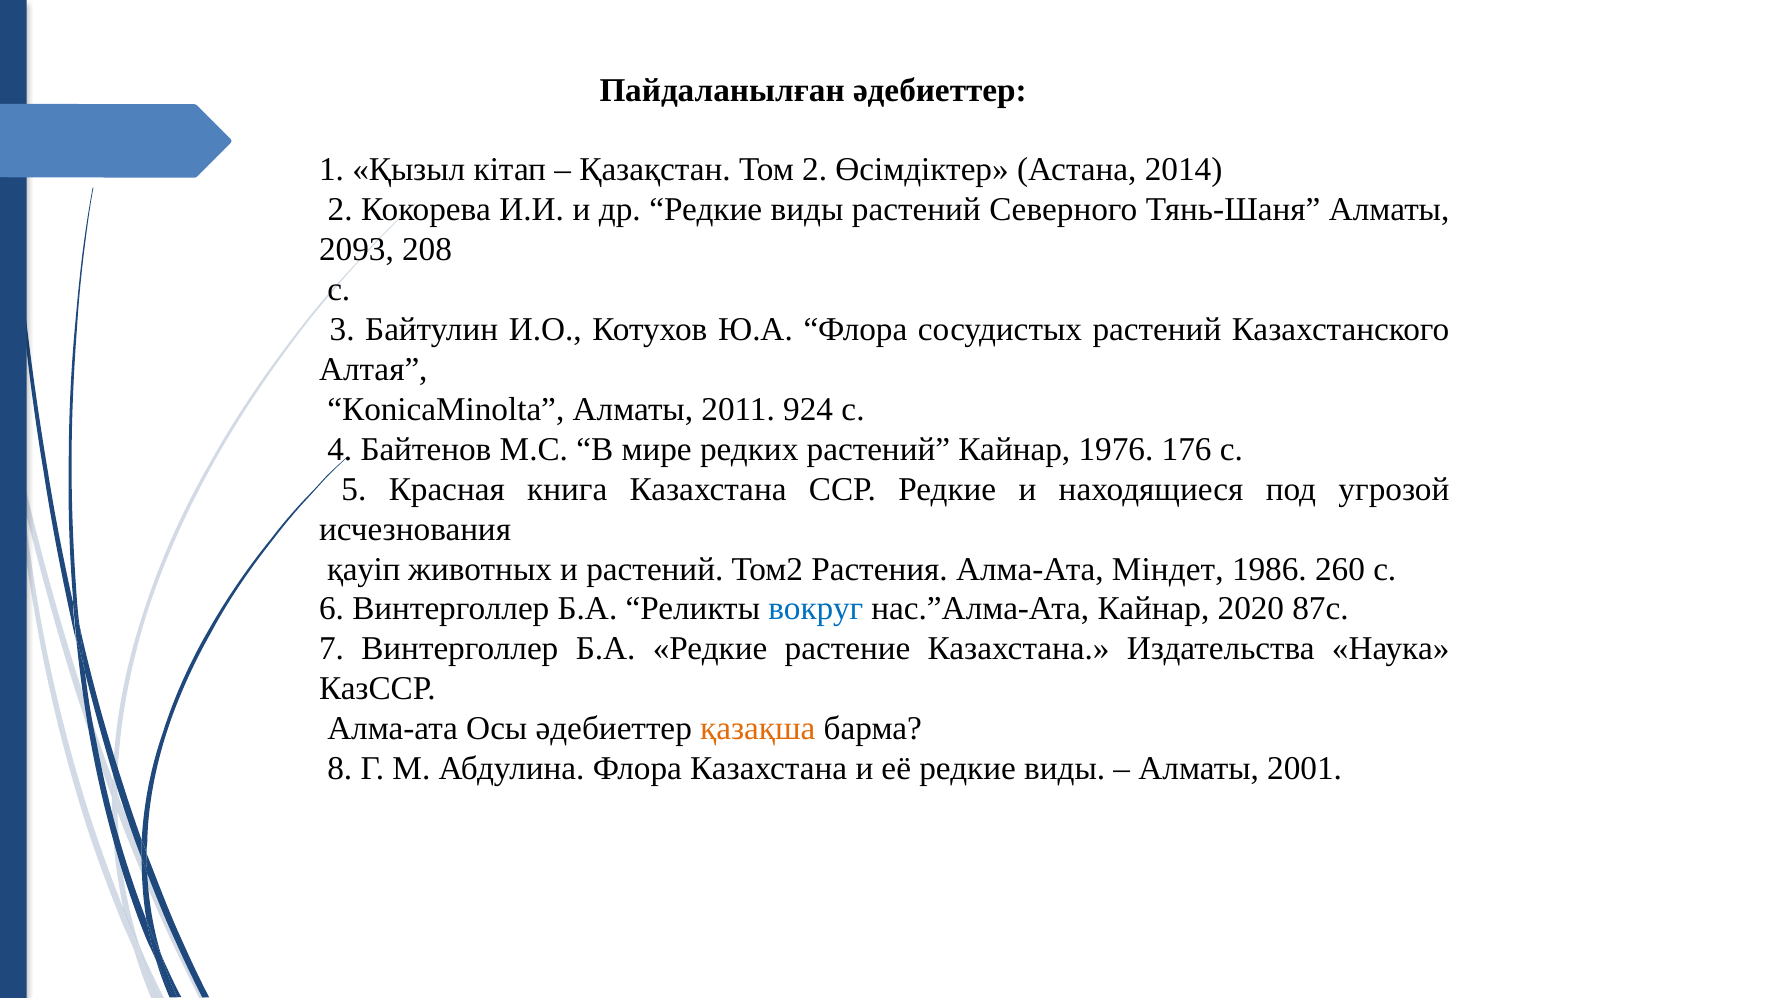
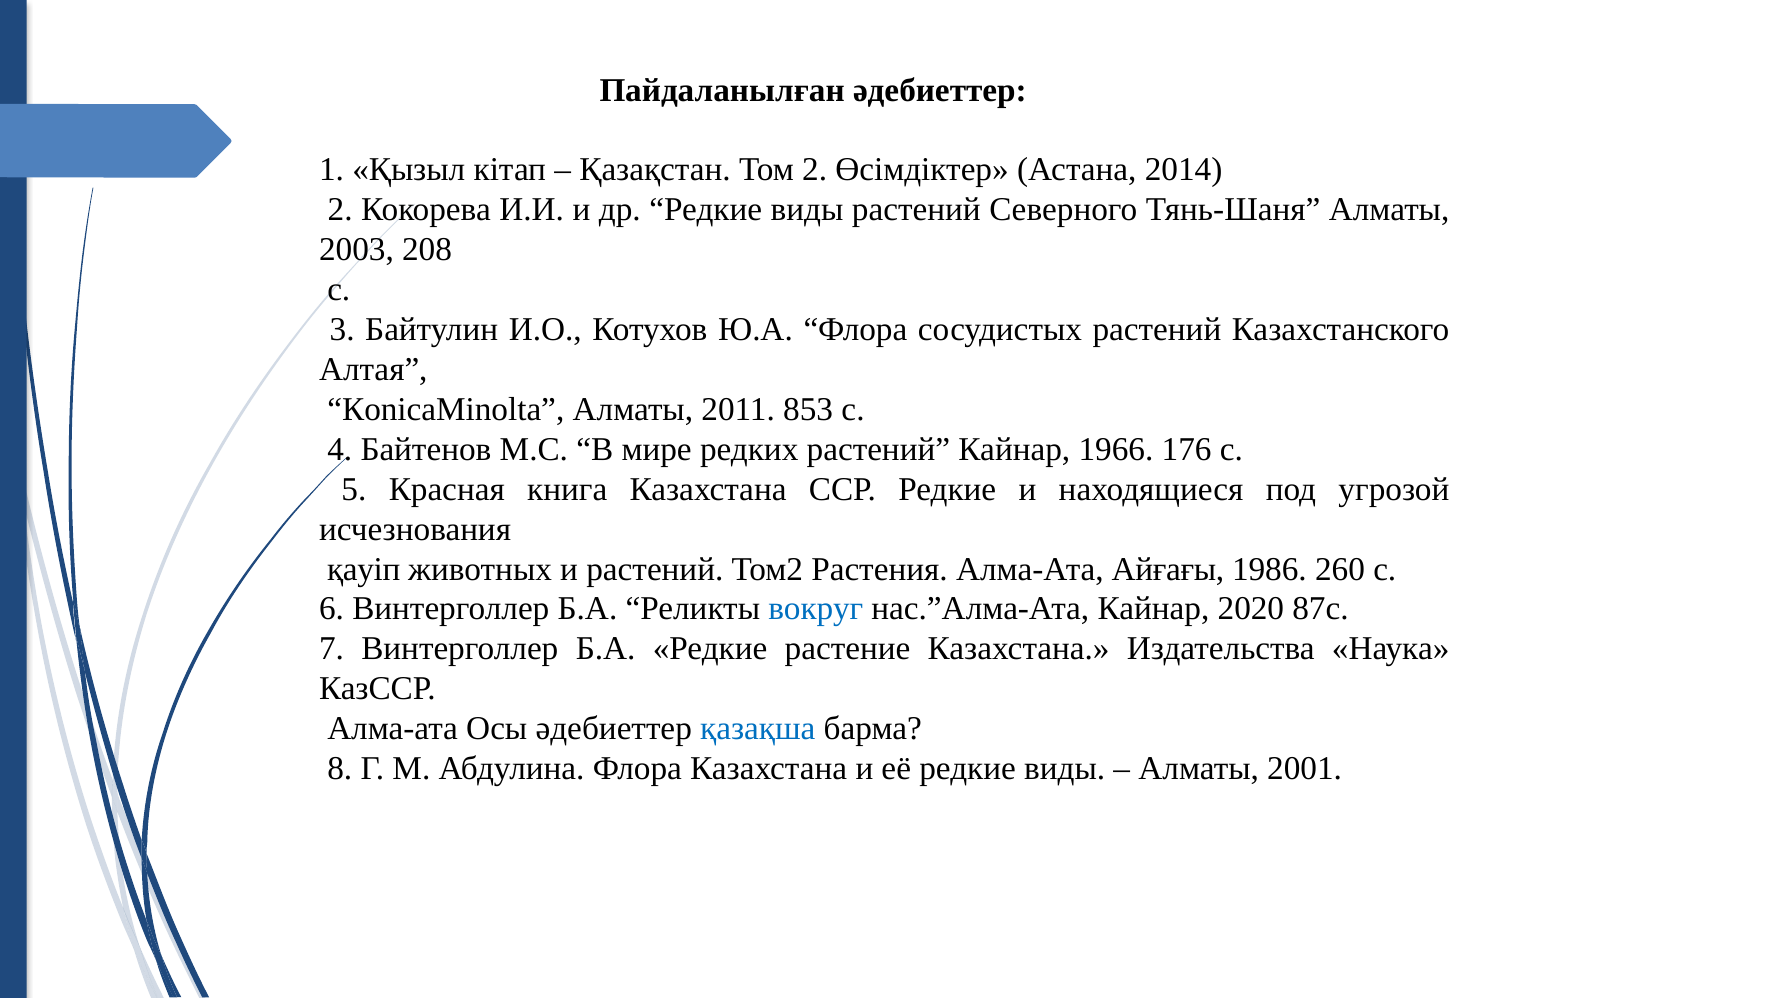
2093: 2093 -> 2003 (356, 250)
924: 924 -> 853 (808, 409)
1976: 1976 -> 1966 (1116, 449)
Міндет: Міндет -> Айғағы (1168, 569)
қазақша colour: orange -> blue (758, 729)
